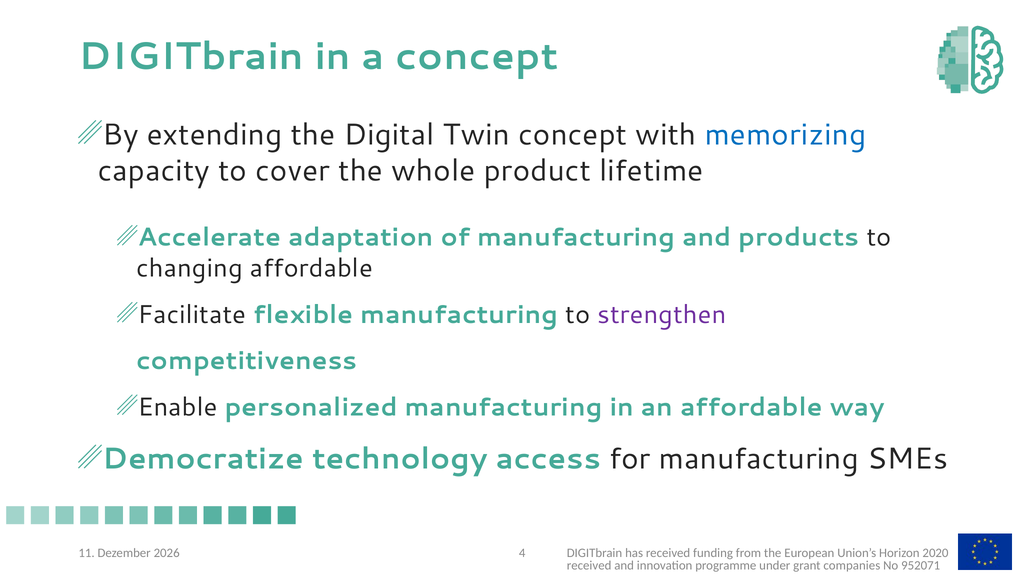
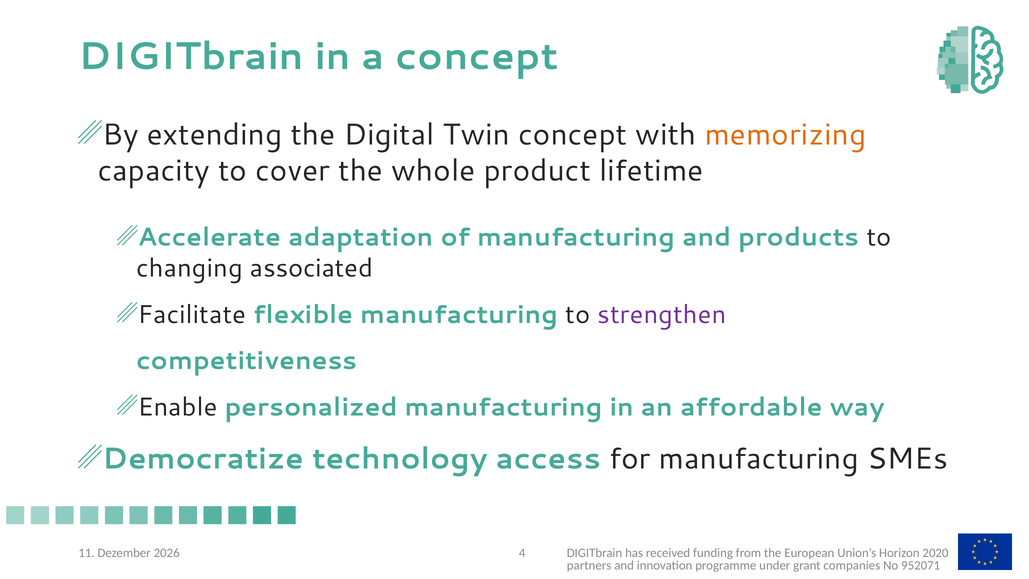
memorizing colour: blue -> orange (785, 135)
changing affordable: affordable -> associated (311, 268)
received: received -> partners (589, 565)
